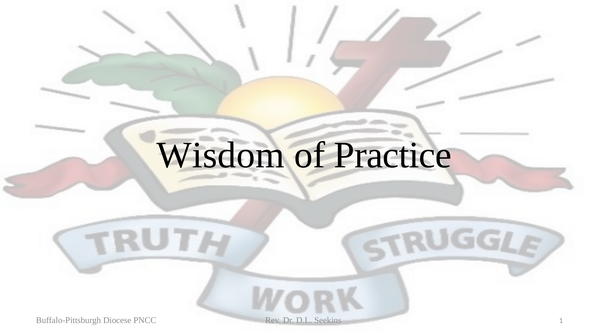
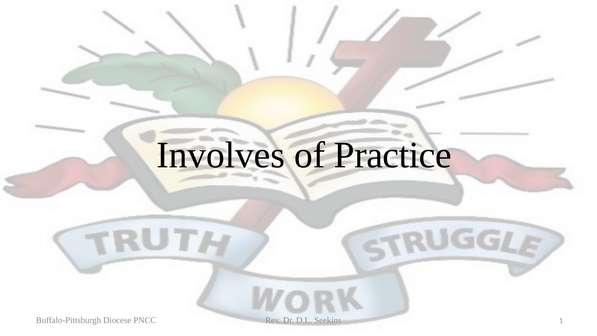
Wisdom: Wisdom -> Involves (221, 155)
